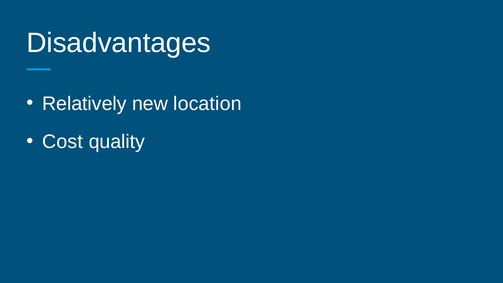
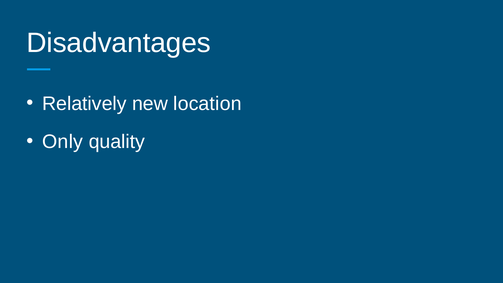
Cost: Cost -> Only (63, 142)
